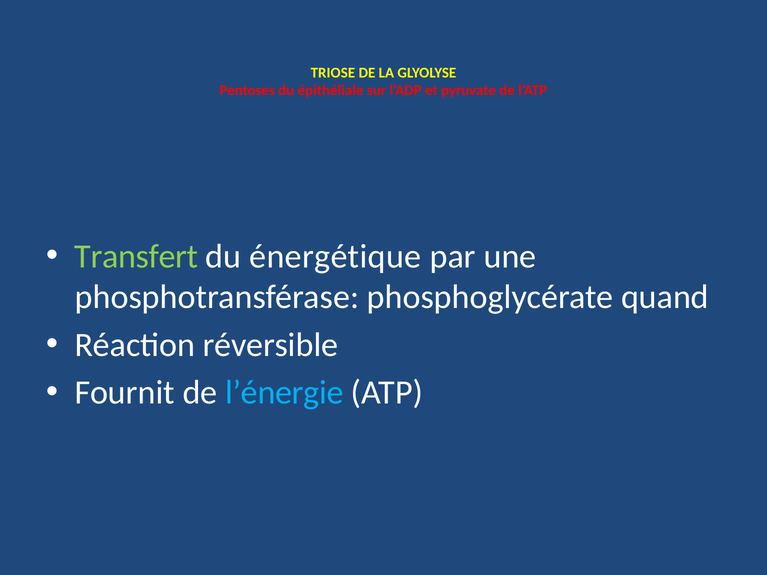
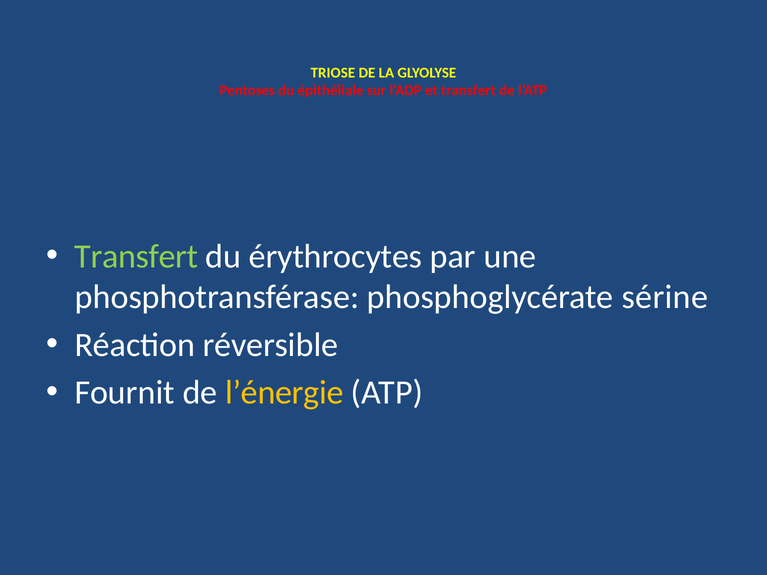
et pyruvate: pyruvate -> transfert (468, 91)
énergétique: énergétique -> érythrocytes (335, 256)
quand: quand -> sérine (665, 297)
l’énergie colour: light blue -> yellow (284, 393)
